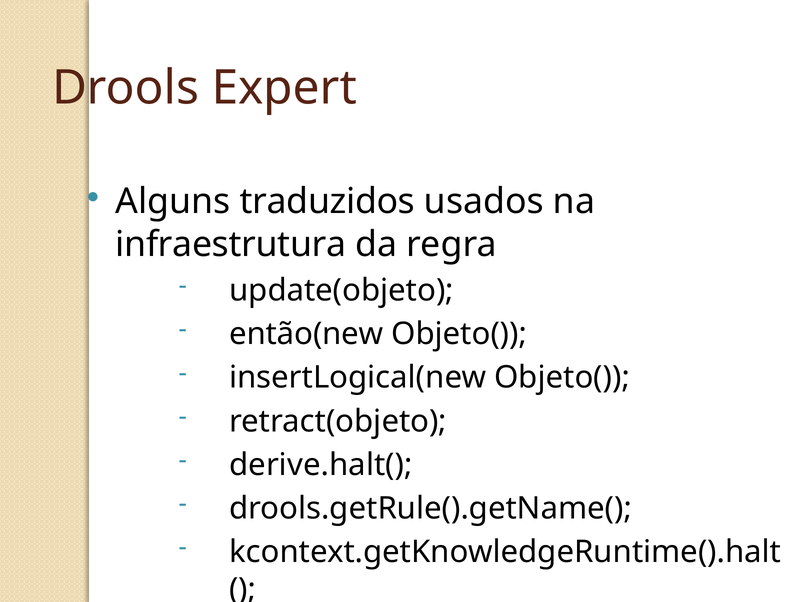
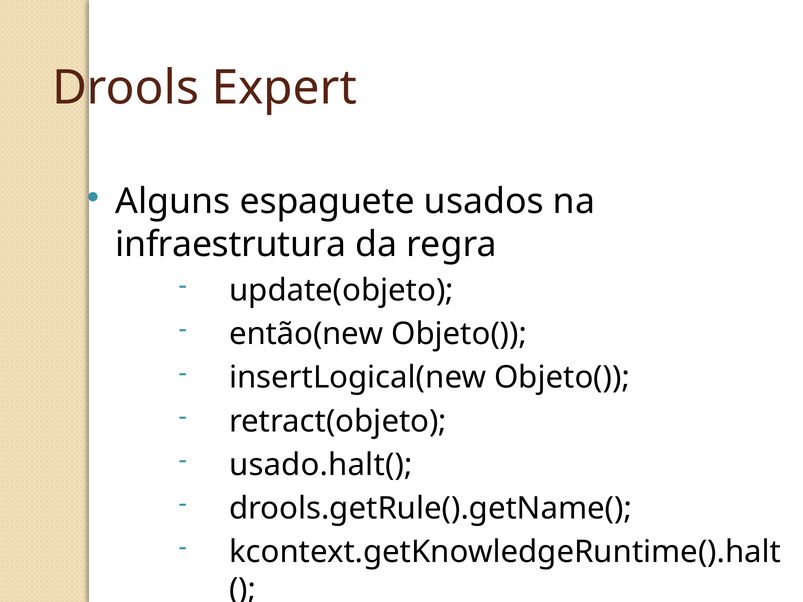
traduzidos: traduzidos -> espaguete (327, 202)
derive.halt(: derive.halt( -> usado.halt( (321, 465)
